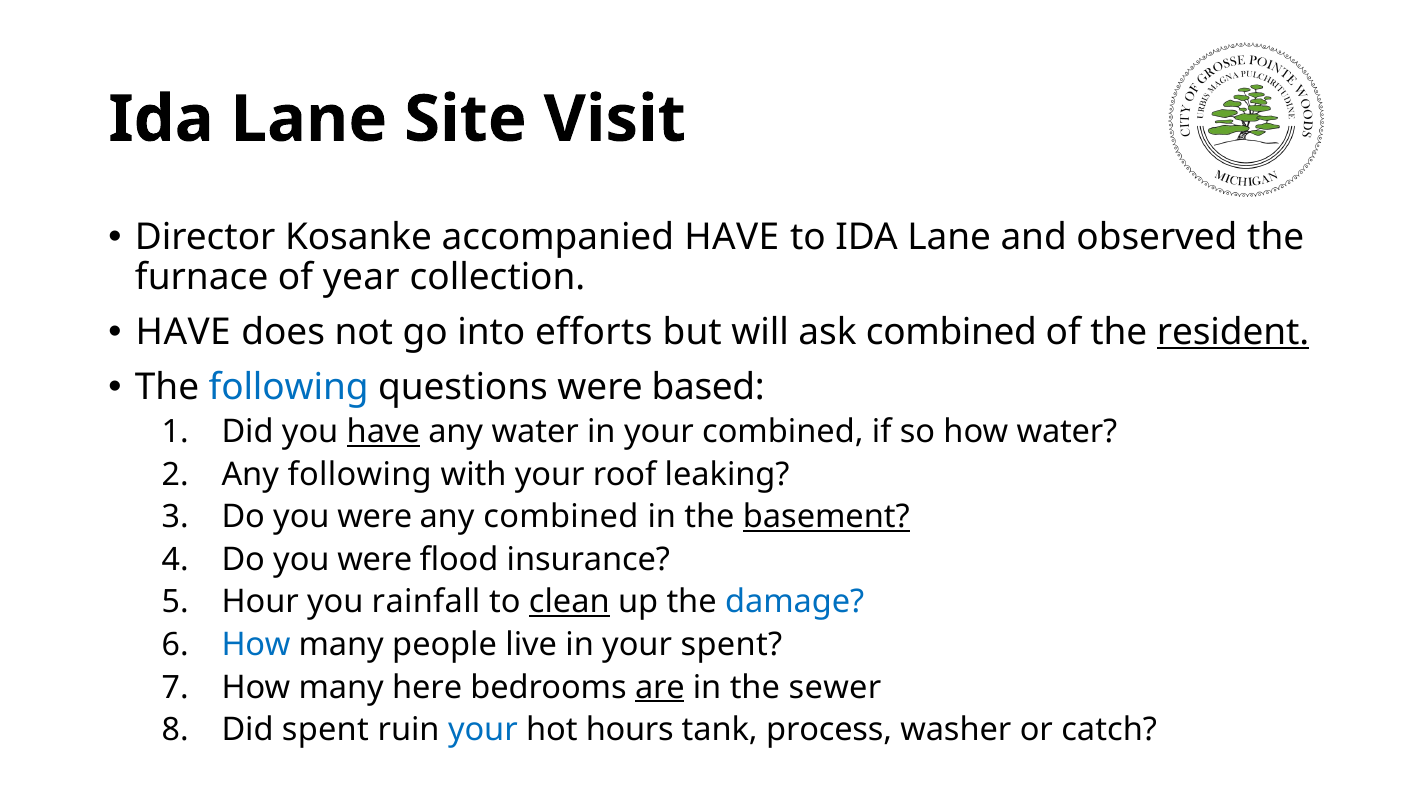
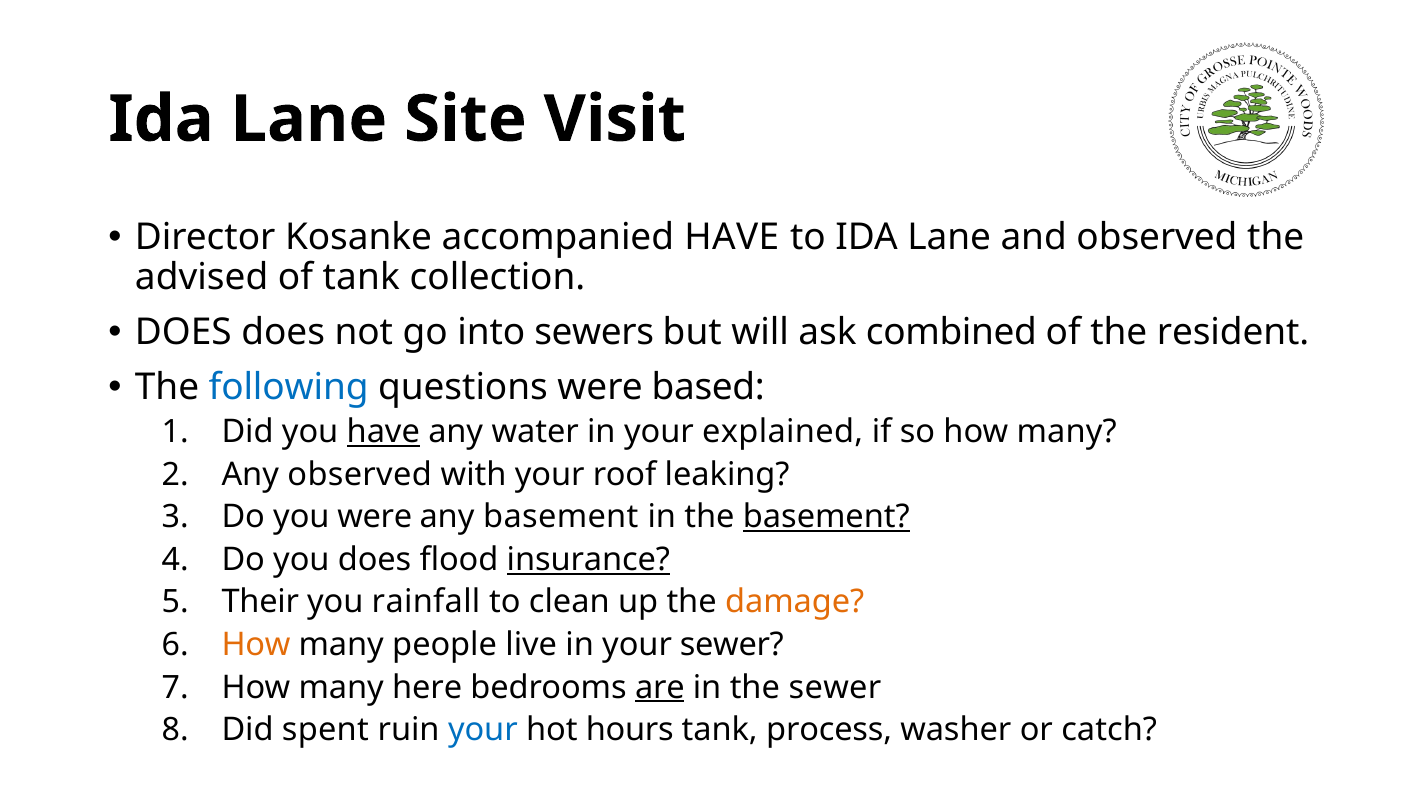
furnace: furnace -> advised (202, 278)
of year: year -> tank (361, 278)
HAVE: HAVE -> DOES (183, 333)
efforts: efforts -> sewers (594, 333)
resident underline: present -> none (1233, 333)
your combined: combined -> explained (783, 432)
so how water: water -> many (1067, 432)
Any following: following -> observed (360, 475)
any combined: combined -> basement (561, 517)
were: were -> does (375, 560)
insurance underline: none -> present (588, 560)
Hour: Hour -> Their (260, 602)
clean underline: present -> none (569, 602)
damage colour: blue -> orange (795, 602)
How colour: blue -> orange (256, 645)
your spent: spent -> sewer (732, 645)
